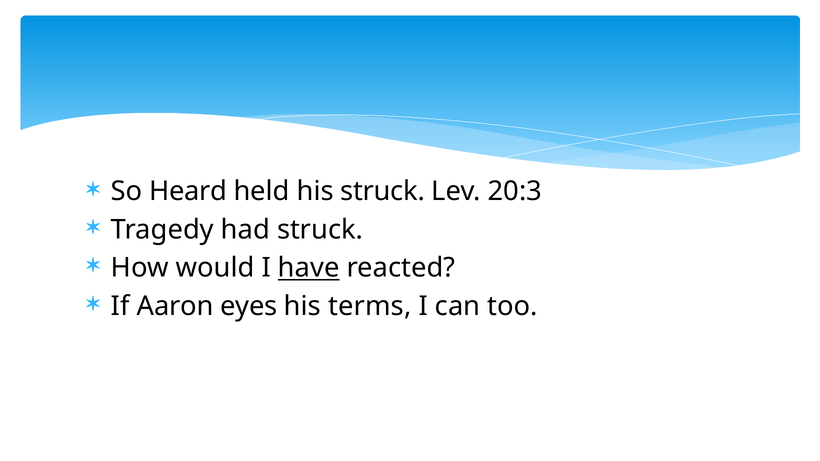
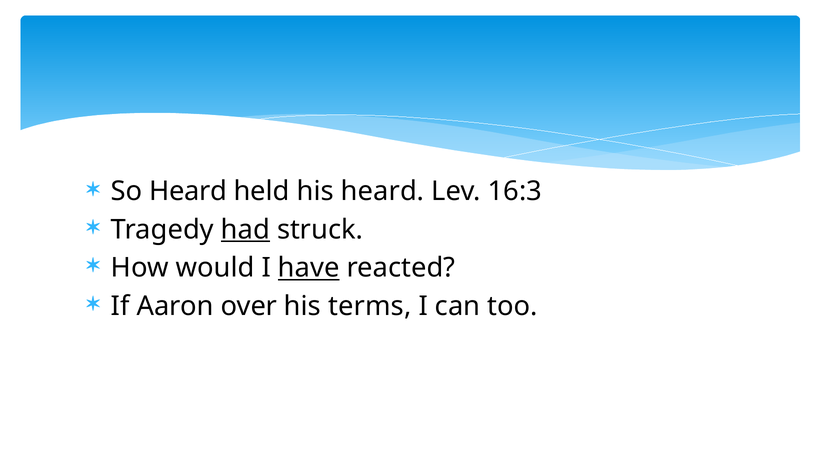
his struck: struck -> heard (383, 192)
20:3: 20:3 -> 16:3 (515, 192)
had underline: none -> present (245, 230)
eyes: eyes -> over (249, 306)
